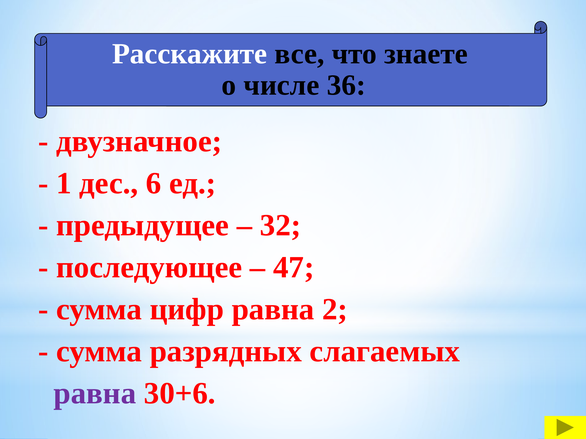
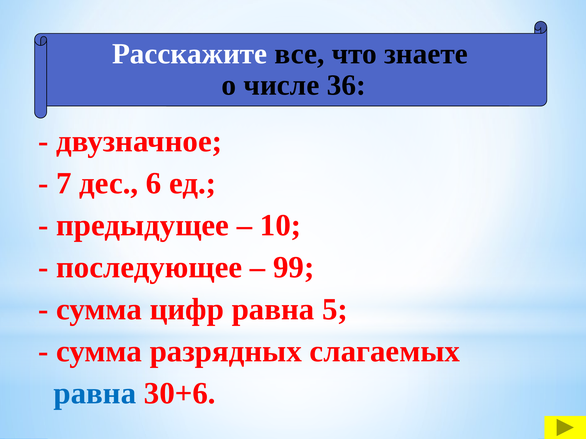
1: 1 -> 7 (64, 184)
32: 32 -> 10 (281, 226)
47: 47 -> 99 (294, 268)
2: 2 -> 5 (335, 310)
равна colour: purple -> blue (95, 394)
